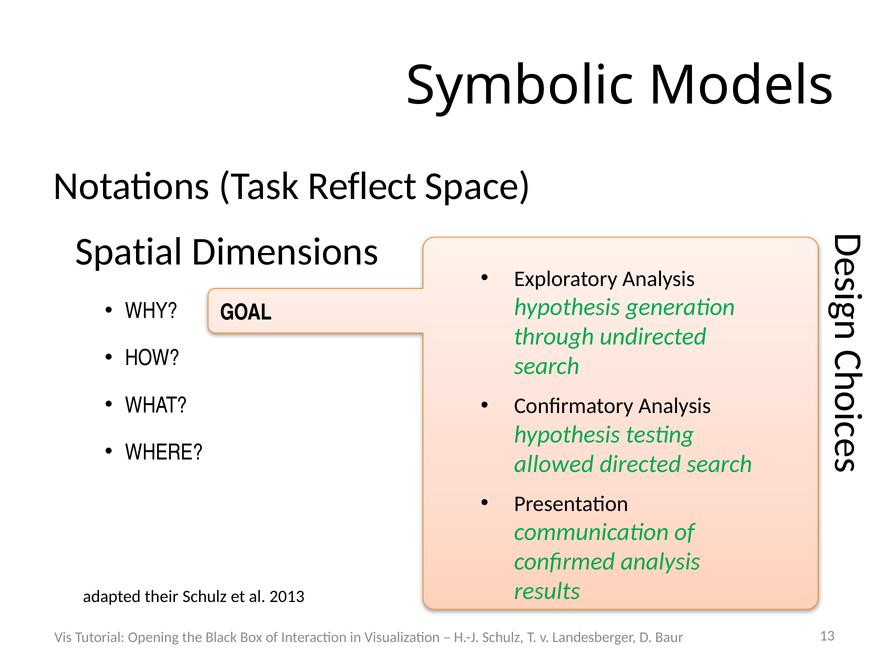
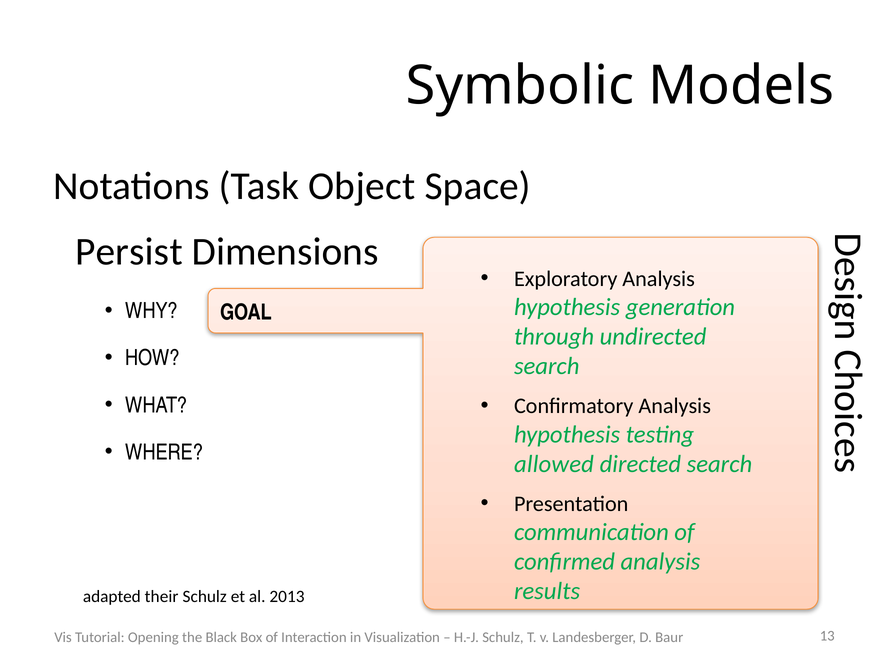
Reflect: Reflect -> Object (362, 186)
Spatial: Spatial -> Persist (129, 252)
